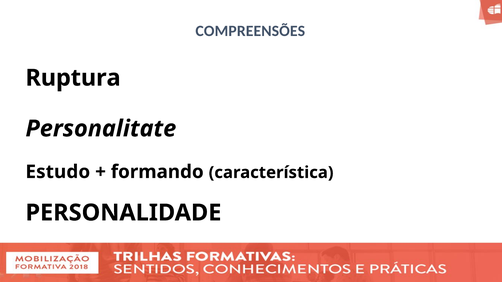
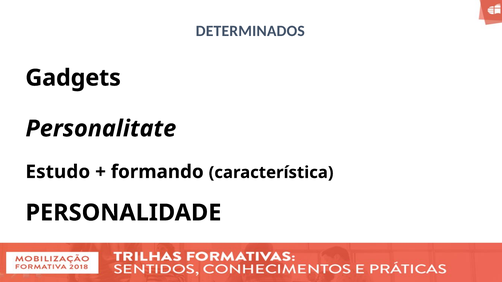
COMPREENSÕES: COMPREENSÕES -> DETERMINADOS (250, 31)
Ruptura: Ruptura -> Gadgets (73, 78)
